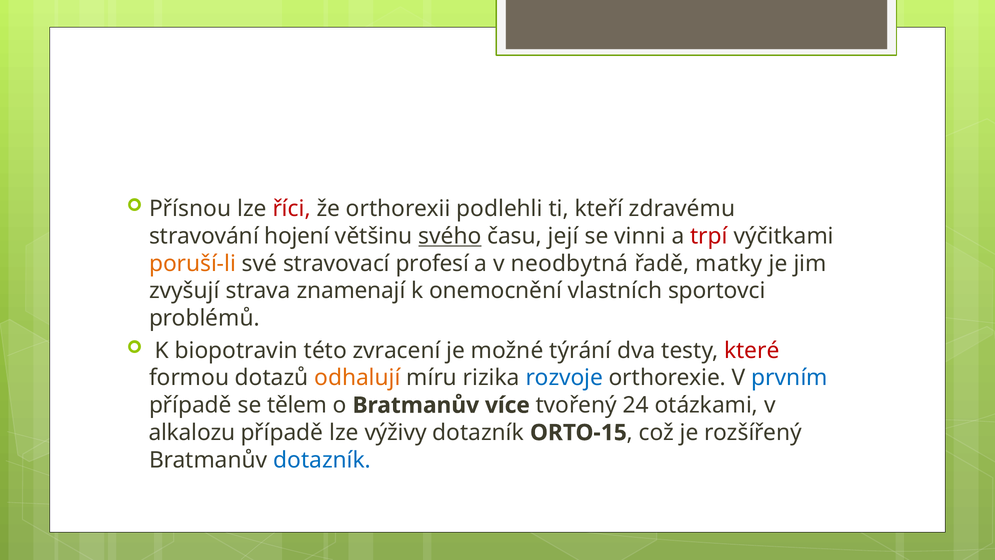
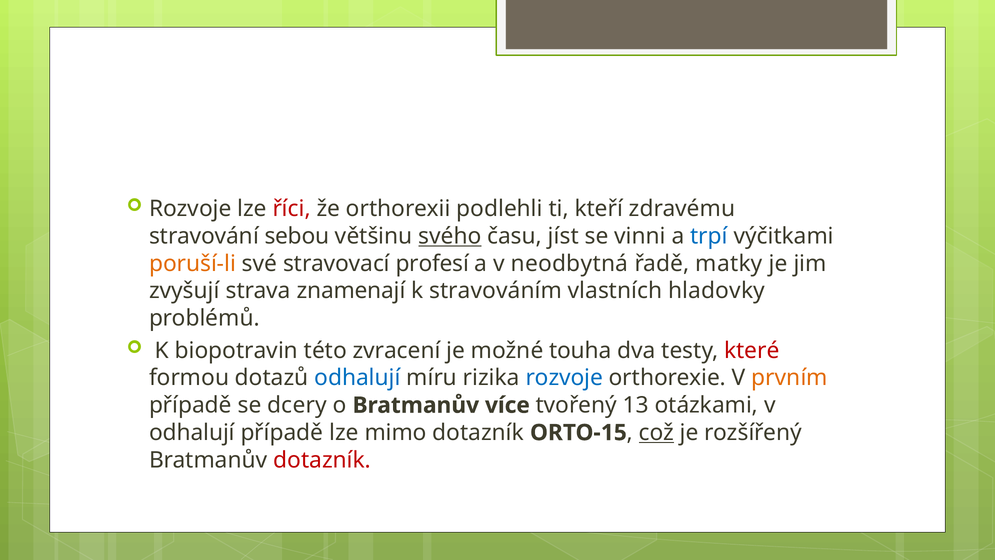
Přísnou: Přísnou -> Rozvoje (190, 209)
hojení: hojení -> sebou (297, 236)
její: její -> jíst (563, 236)
trpí colour: red -> blue (709, 236)
onemocnění: onemocnění -> stravováním (496, 291)
sportovci: sportovci -> hladovky (717, 291)
týrání: týrání -> touha (580, 350)
odhalují colour: orange -> blue (357, 378)
prvním colour: blue -> orange (790, 378)
tělem: tělem -> dcery (297, 405)
24: 24 -> 13 (636, 405)
alkalozu: alkalozu -> odhalují (192, 432)
výživy: výživy -> mimo (396, 432)
což underline: none -> present (656, 432)
dotazník colour: blue -> red (322, 460)
